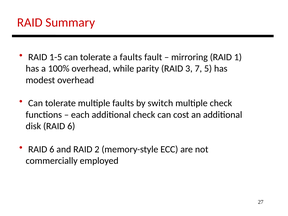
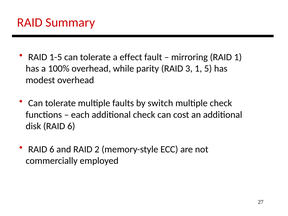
a faults: faults -> effect (131, 57)
3 7: 7 -> 1 (198, 69)
